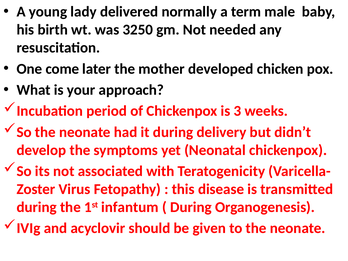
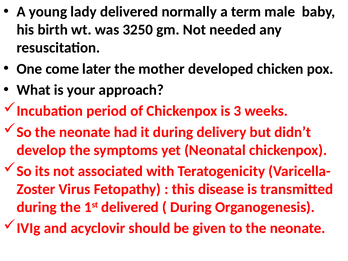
1st infantum: infantum -> delivered (130, 207)
